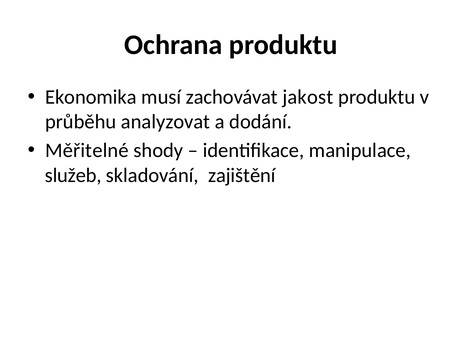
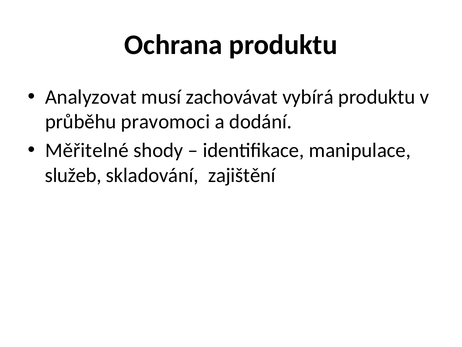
Ekonomika: Ekonomika -> Analyzovat (91, 97)
jakost: jakost -> vybírá (308, 97)
analyzovat: analyzovat -> pravomoci (166, 122)
